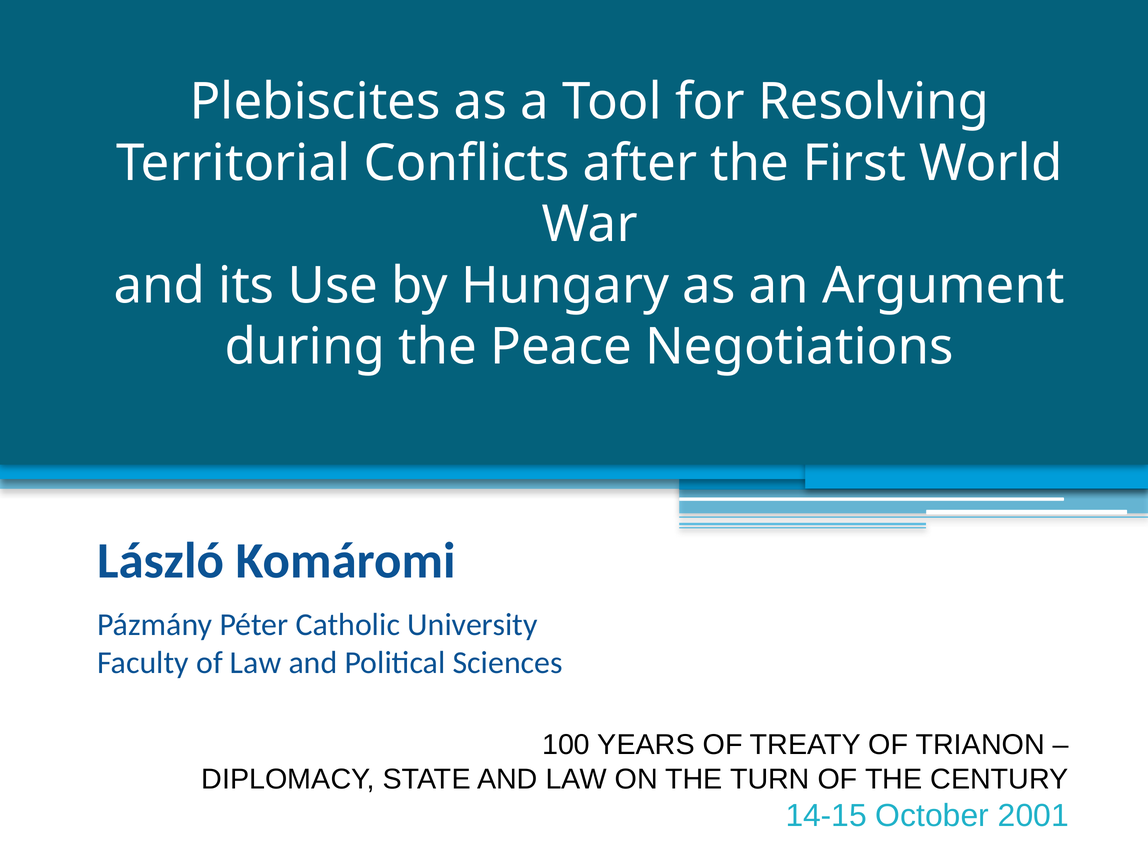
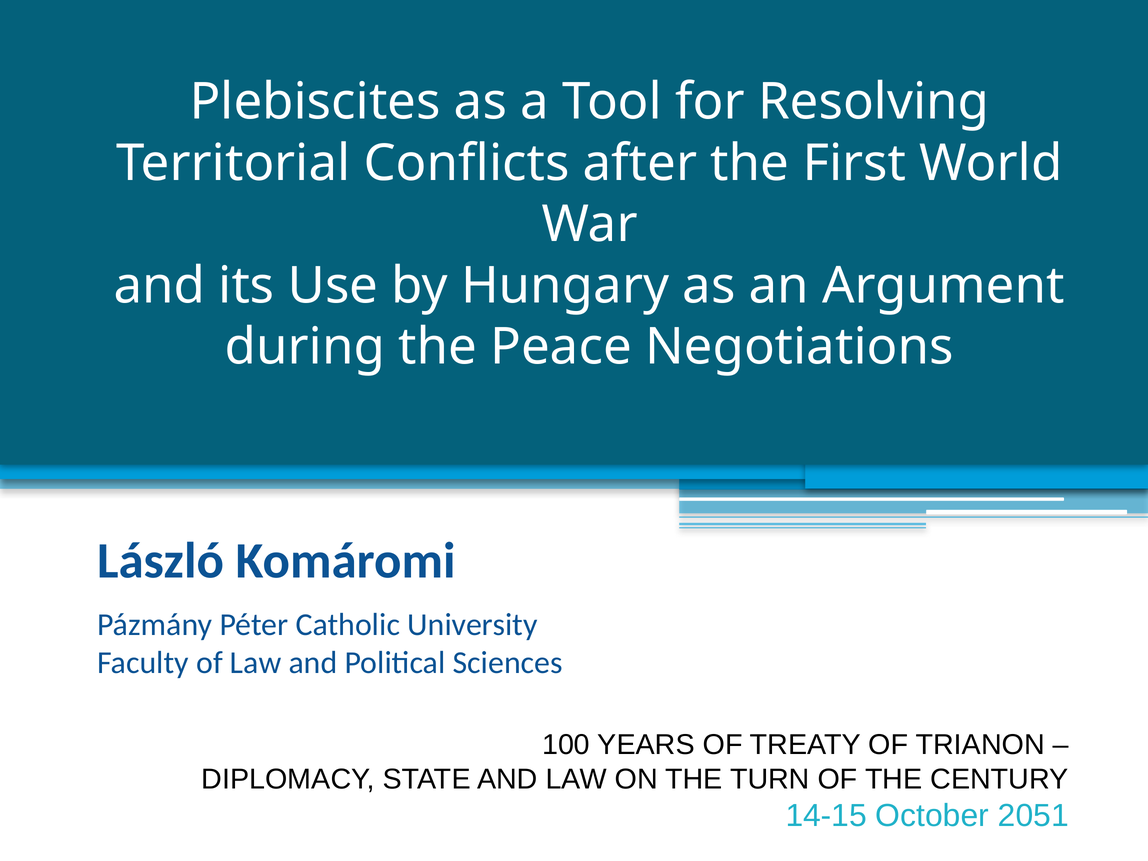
2001: 2001 -> 2051 (1033, 816)
